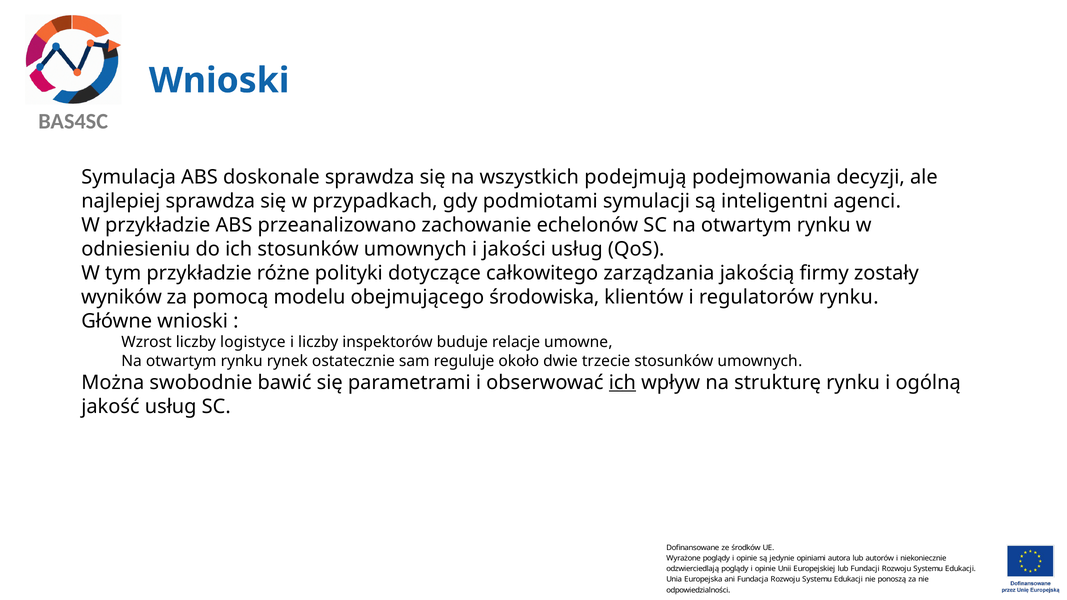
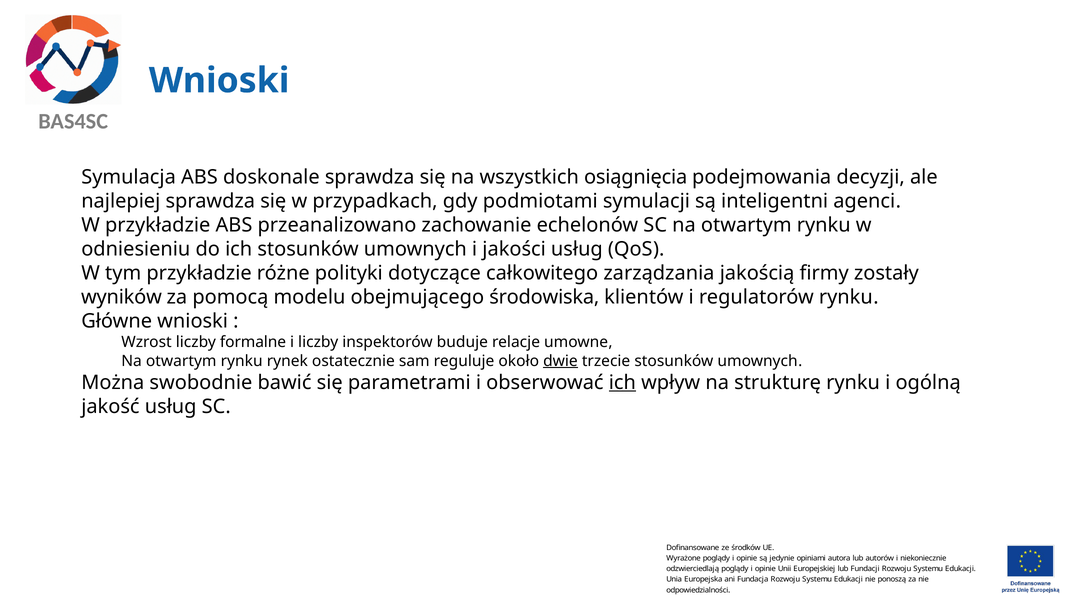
podejmują: podejmują -> osiągnięcia (636, 177)
logistyce: logistyce -> formalne (253, 342)
dwie underline: none -> present (560, 361)
